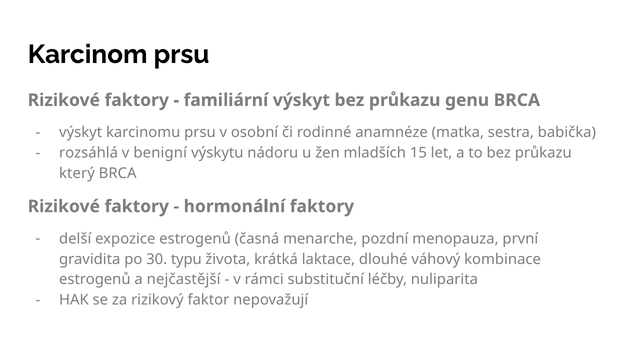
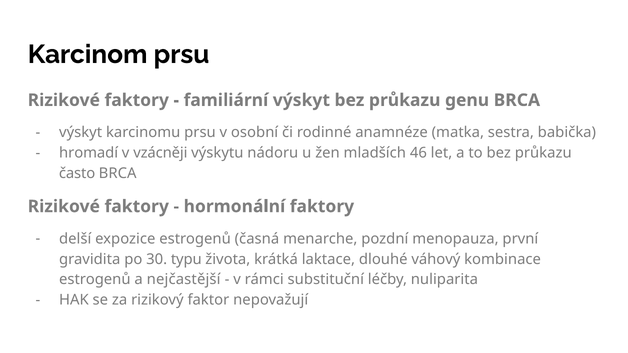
rozsáhlá: rozsáhlá -> hromadí (89, 153)
benigní: benigní -> vzácněji (160, 153)
15: 15 -> 46 (418, 153)
který: který -> často (77, 173)
